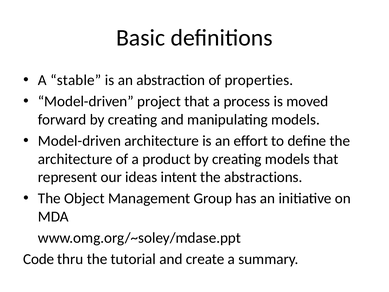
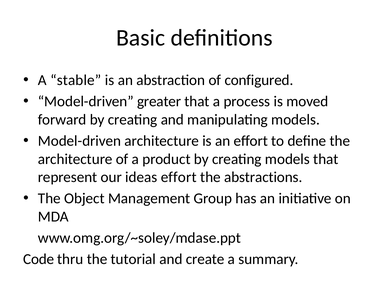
properties: properties -> configured (259, 80)
project: project -> greater (159, 101)
ideas intent: intent -> effort (179, 177)
